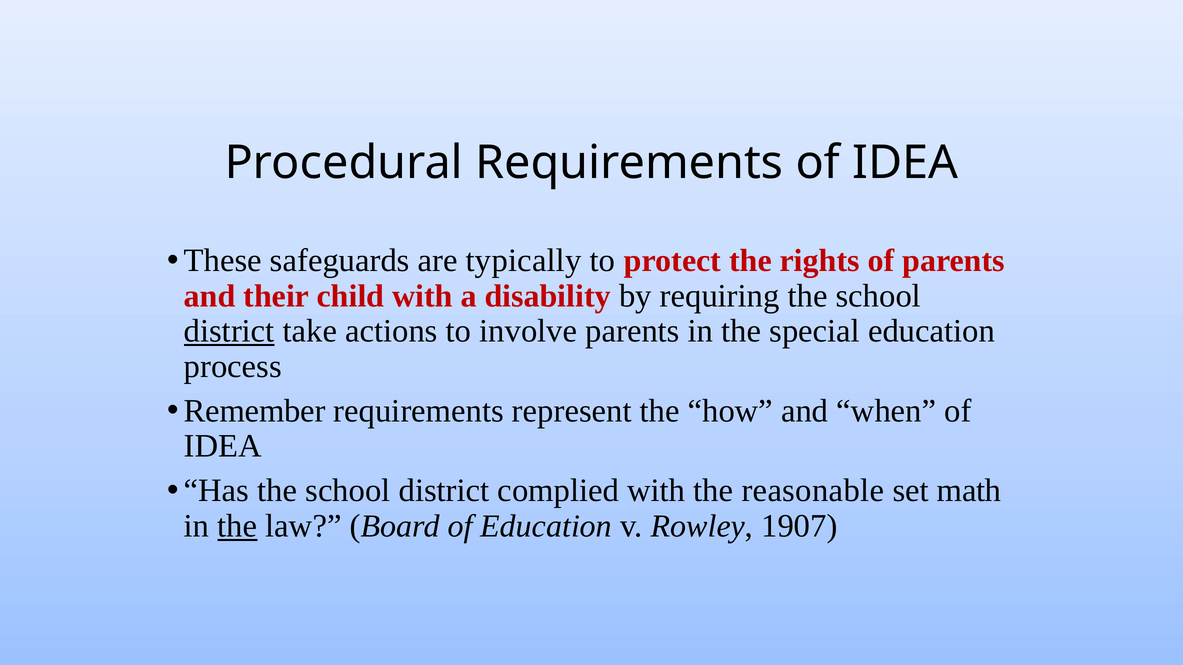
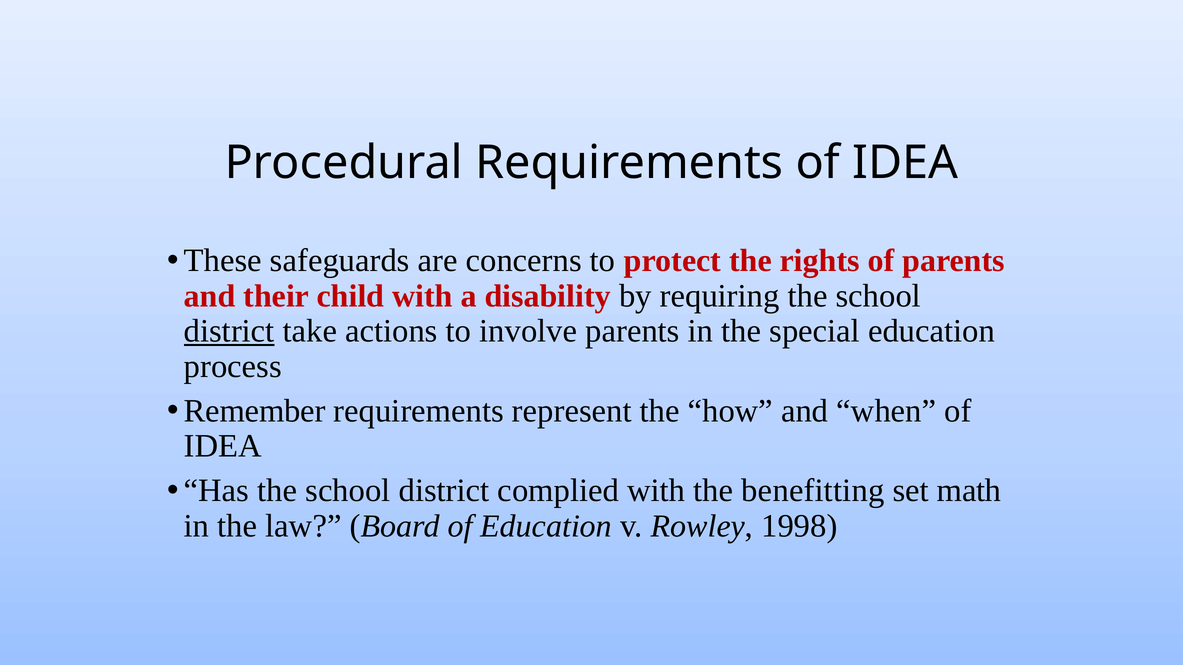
typically: typically -> concerns (524, 261)
reasonable: reasonable -> benefitting (813, 491)
the underline: present -> none (237, 526)
1907: 1907 -> 1998 (799, 526)
